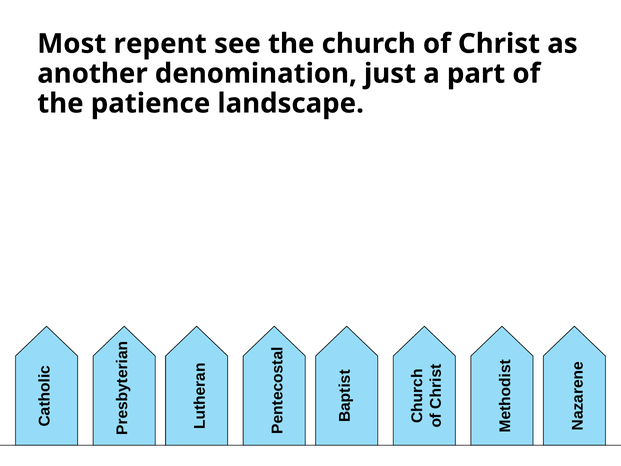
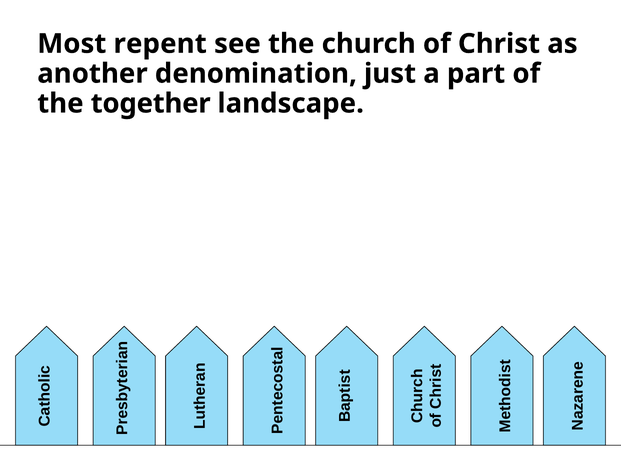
patience: patience -> together (151, 103)
